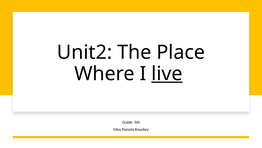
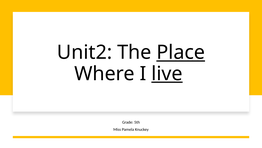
Place underline: none -> present (181, 52)
